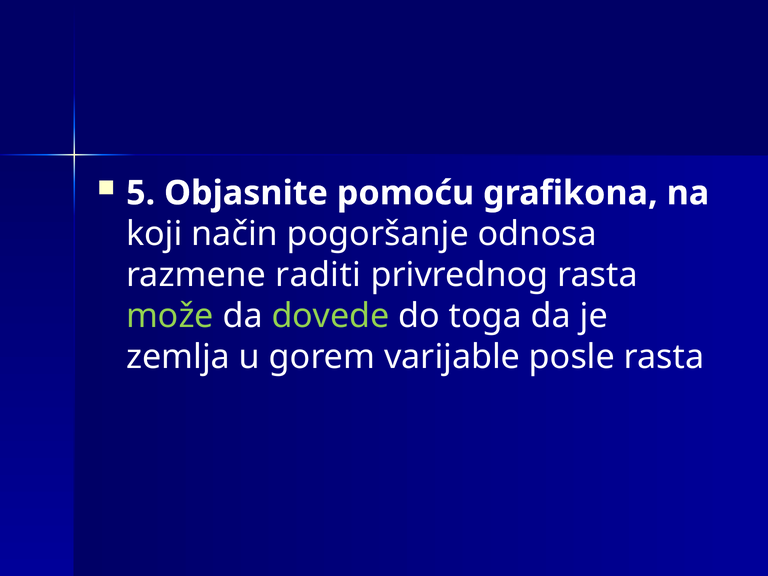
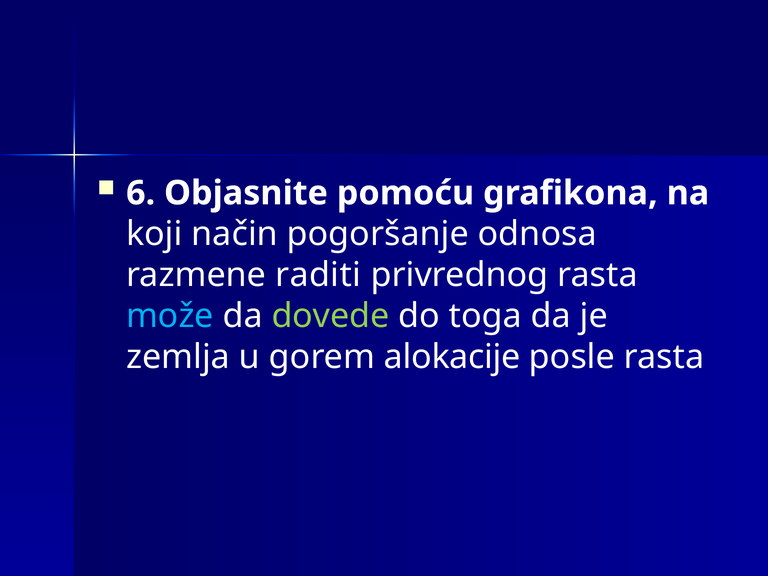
5: 5 -> 6 (141, 193)
može colour: light green -> light blue (170, 316)
varijable: varijable -> alokacije (452, 357)
